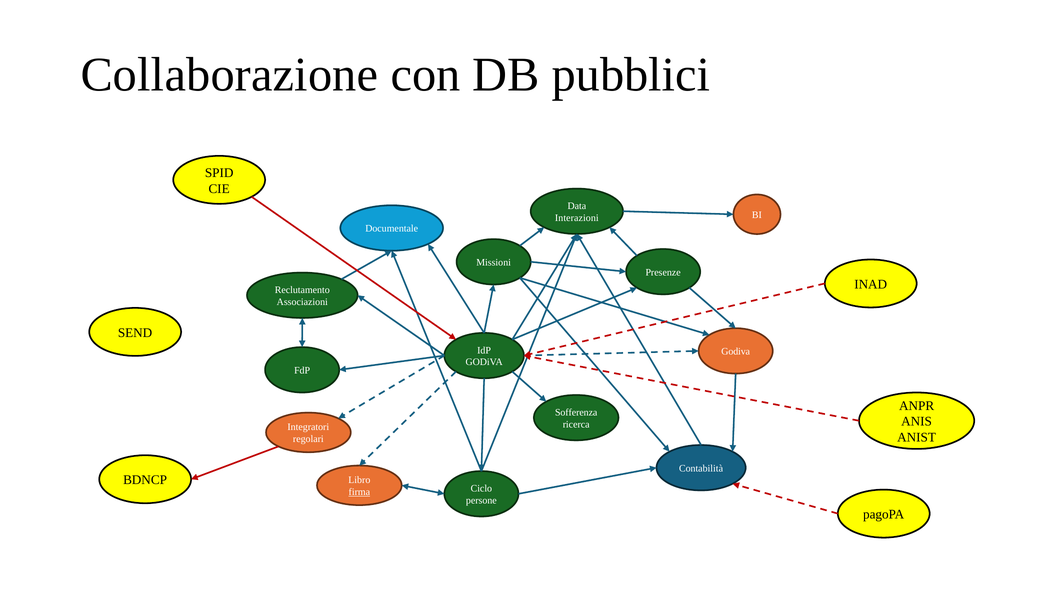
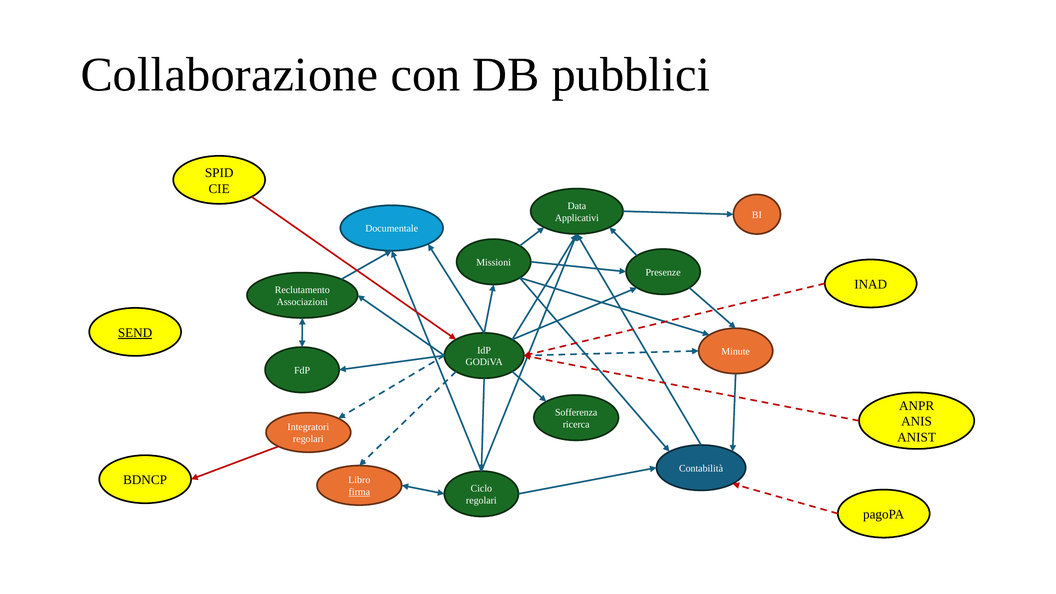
Interazioni: Interazioni -> Applicativi (577, 218)
SEND underline: none -> present (135, 333)
Godiva: Godiva -> Minute (736, 352)
persone: persone -> regolari (481, 500)
